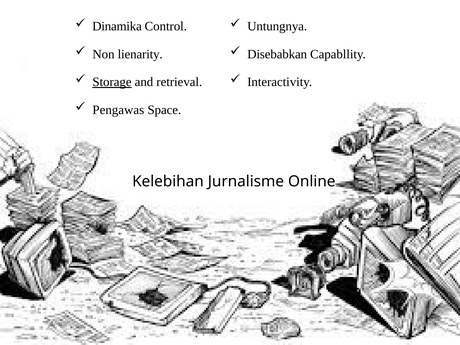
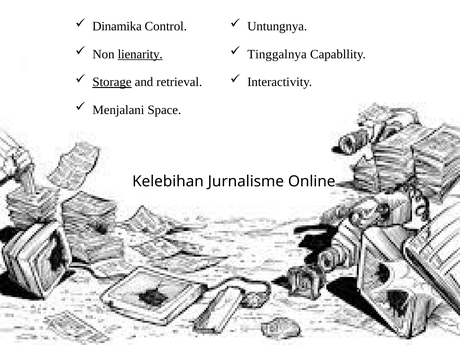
lienarity underline: none -> present (140, 54)
Disebabkan: Disebabkan -> Tinggalnya (277, 54)
Pengawas: Pengawas -> Menjalani (118, 110)
